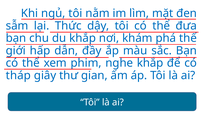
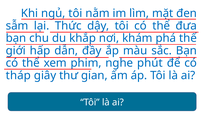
nghe khắp: khắp -> phút (150, 63)
